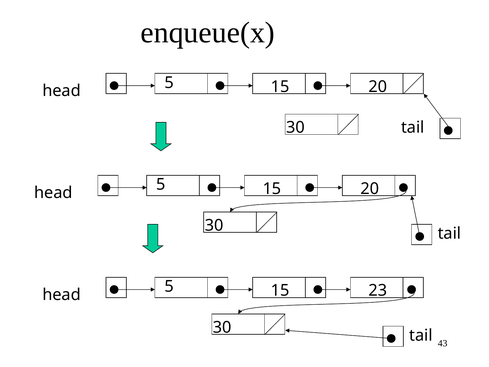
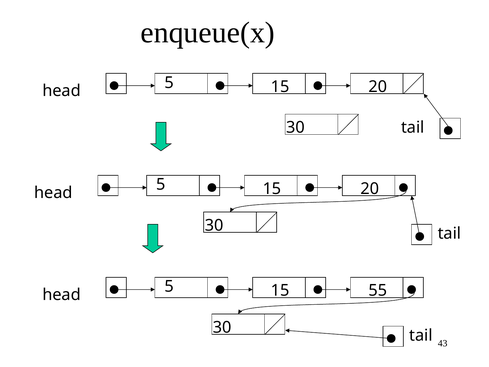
23: 23 -> 55 (378, 290)
